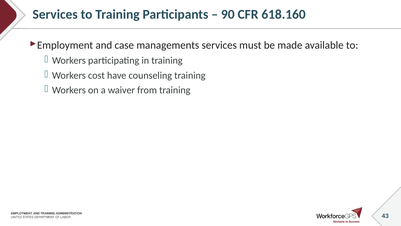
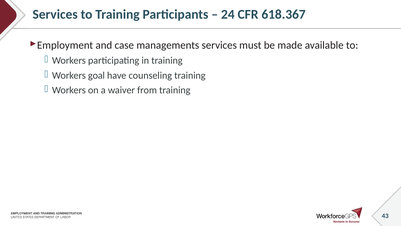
90: 90 -> 24 (228, 14)
618.160: 618.160 -> 618.367 (284, 14)
cost: cost -> goal (96, 75)
